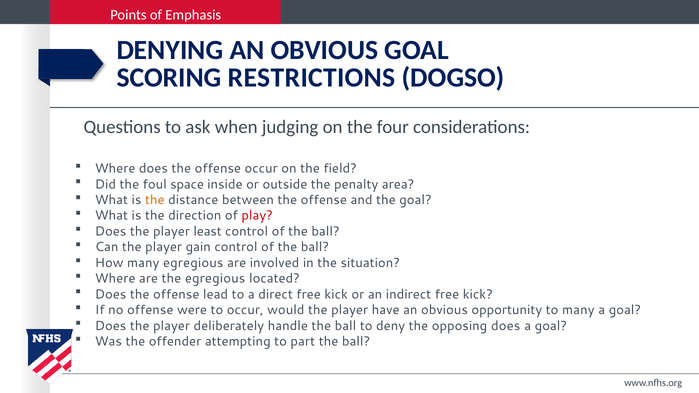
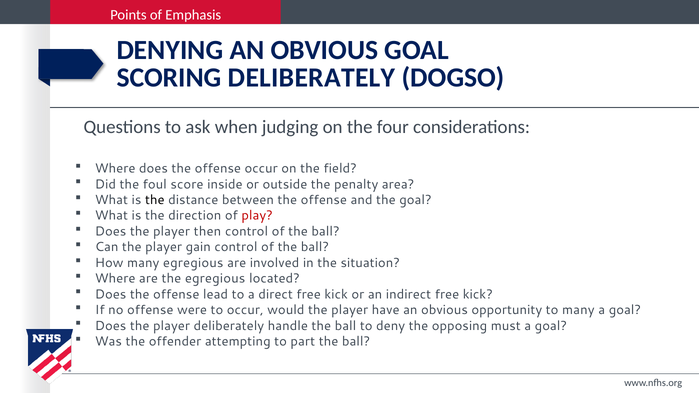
SCORING RESTRICTIONS: RESTRICTIONS -> DELIBERATELY (312, 78)
space: space -> score (187, 184)
the colour: orange -> black (155, 200)
least: least -> then (207, 232)
opposing does: does -> must (506, 326)
